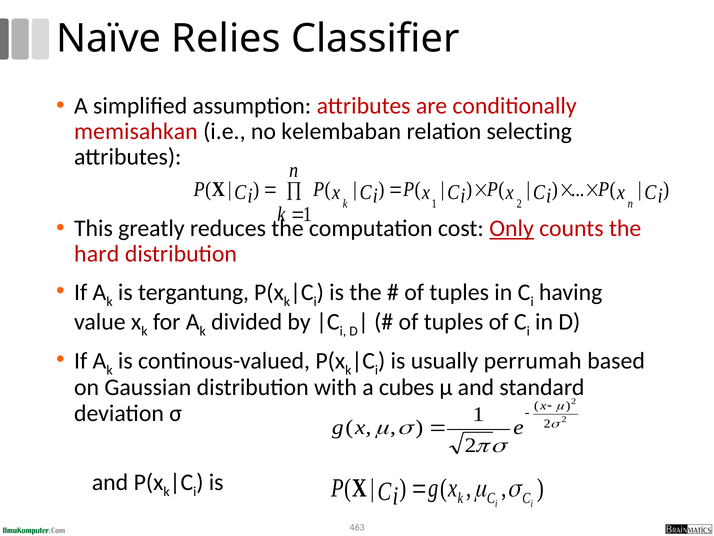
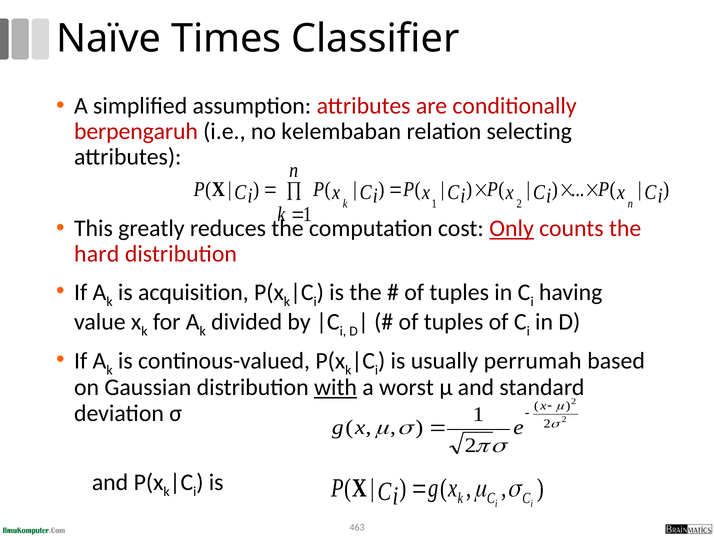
Relies: Relies -> Times (226, 38)
memisahkan: memisahkan -> berpengaruh (136, 131)
tergantung: tergantung -> acquisition (193, 292)
with underline: none -> present (336, 387)
cubes: cubes -> worst (407, 387)
